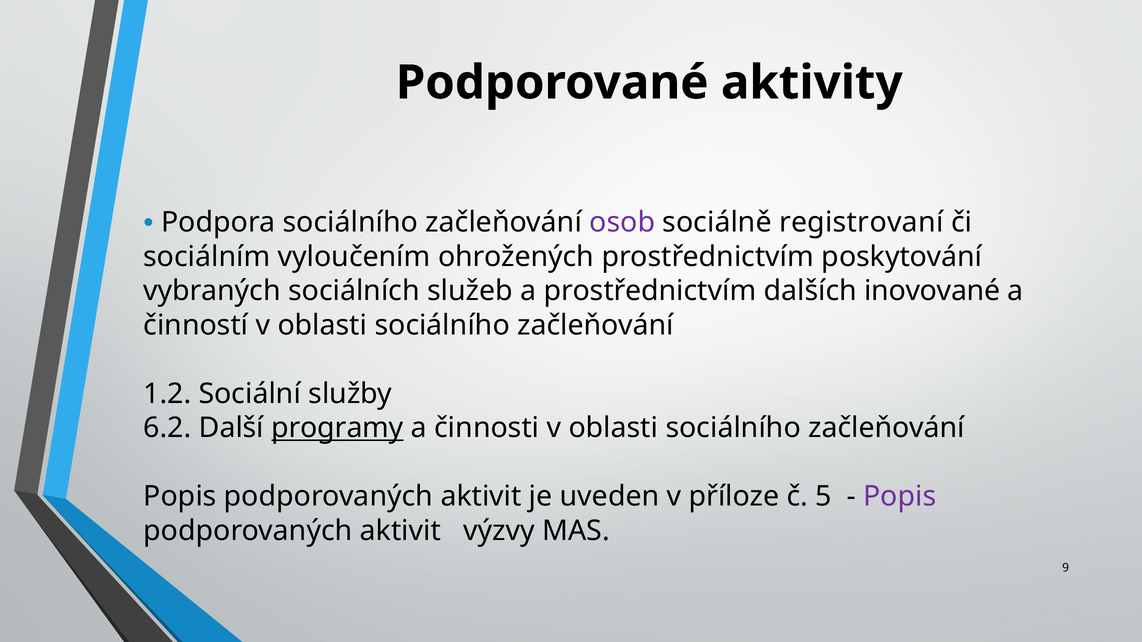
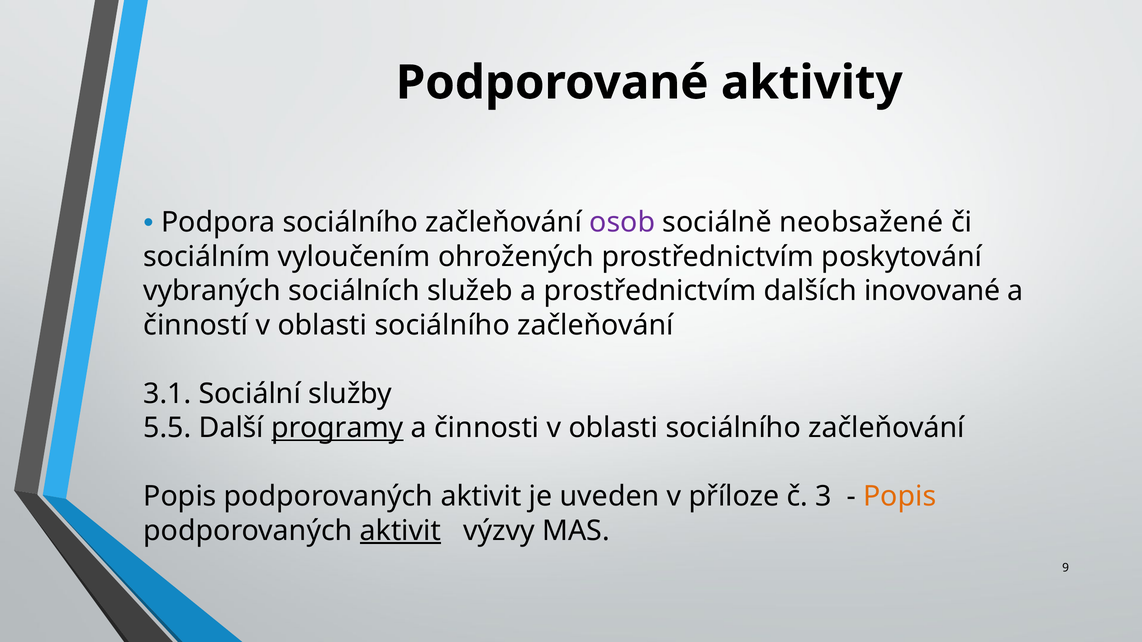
registrovaní: registrovaní -> neobsažené (861, 223)
1.2: 1.2 -> 3.1 (167, 394)
6.2: 6.2 -> 5.5 (167, 428)
5: 5 -> 3 (824, 497)
Popis colour: purple -> orange (900, 497)
aktivit underline: none -> present (400, 531)
